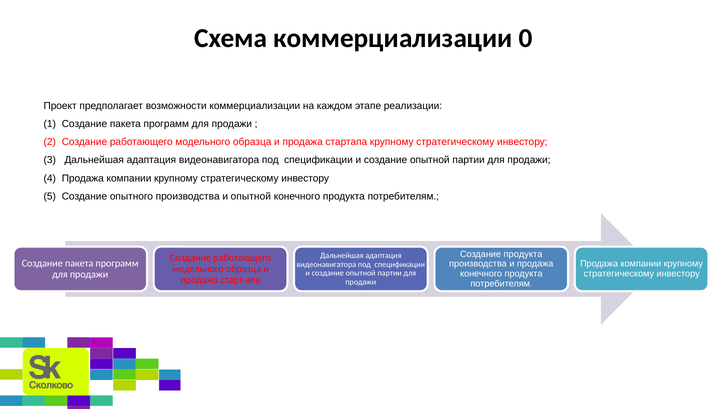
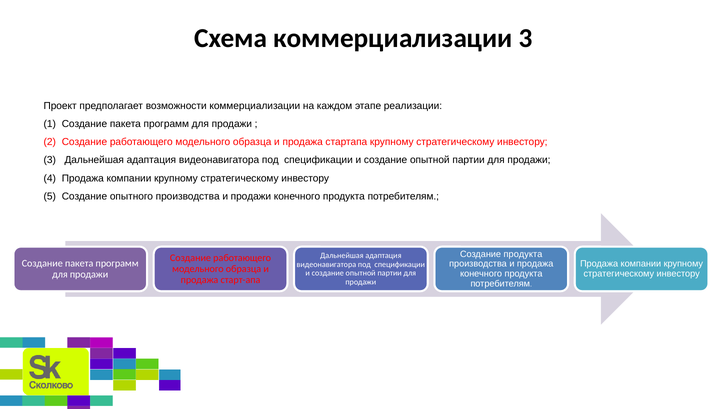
коммерциализации 0: 0 -> 3 (526, 38)
и опытной: опытной -> продажи (251, 196)
